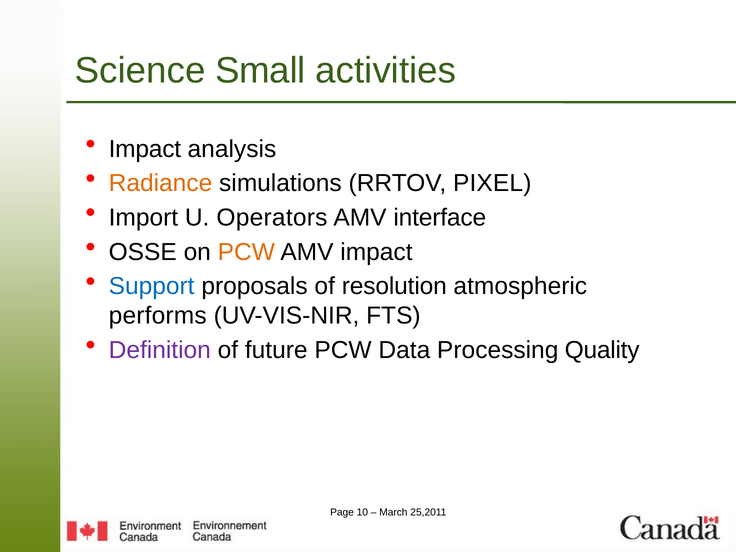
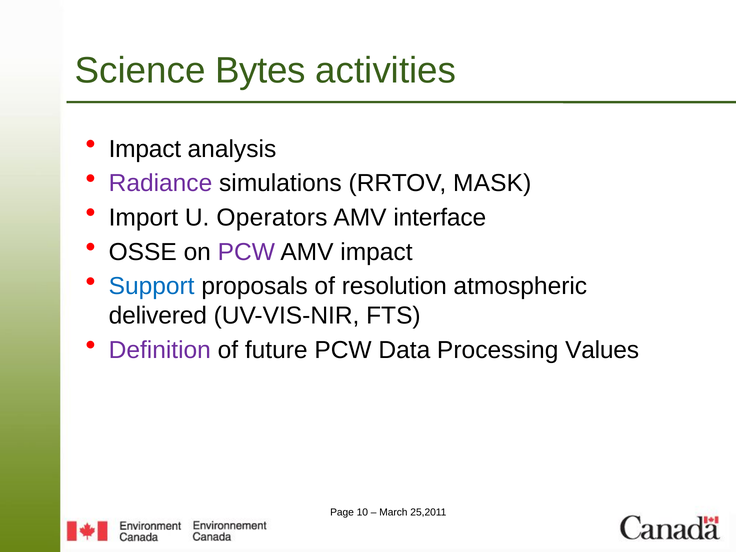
Small: Small -> Bytes (260, 71)
Radiance colour: orange -> purple (160, 183)
PIXEL: PIXEL -> MASK (492, 183)
PCW colour: orange -> purple (246, 252)
performs: performs -> delivered (158, 316)
Quality: Quality -> Values (602, 350)
